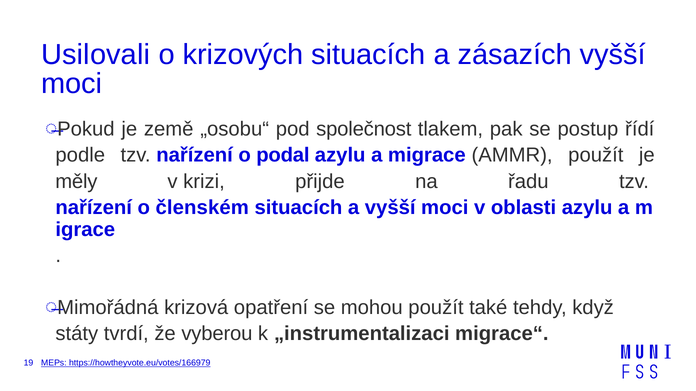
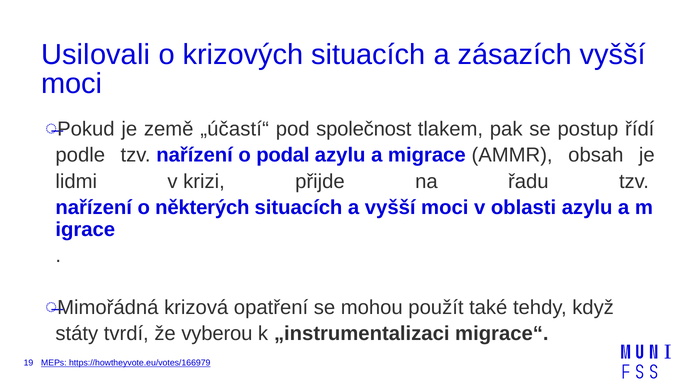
„osobu“: „osobu“ -> „účastí“ (235, 129)
AMMR použít: použít -> obsah (596, 155)
měly: měly -> lidmi (76, 182)
členském: členském -> některých (202, 208)
